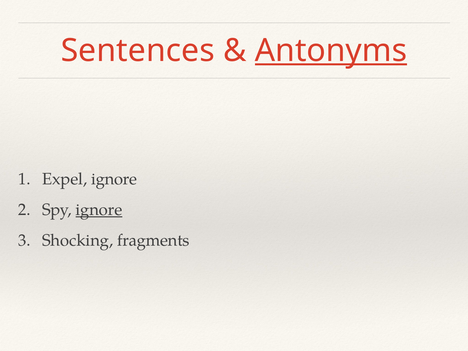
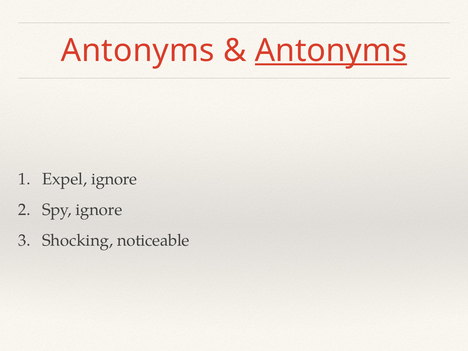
Sentences: Sentences -> Antonyms (138, 51)
ignore underline: present -> none (99, 210)
fragments: fragments -> noticeable (153, 241)
